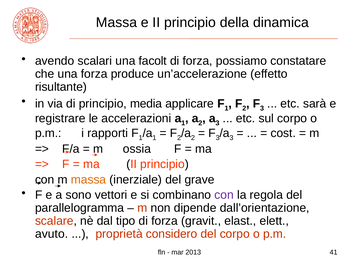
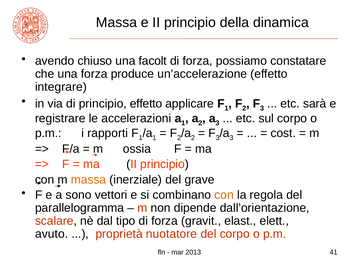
scalari: scalari -> chiuso (95, 61)
risultante: risultante -> integrare (61, 87)
principio media: media -> effetto (146, 103)
con colour: purple -> orange (224, 194)
considero: considero -> nuotatore (172, 233)
